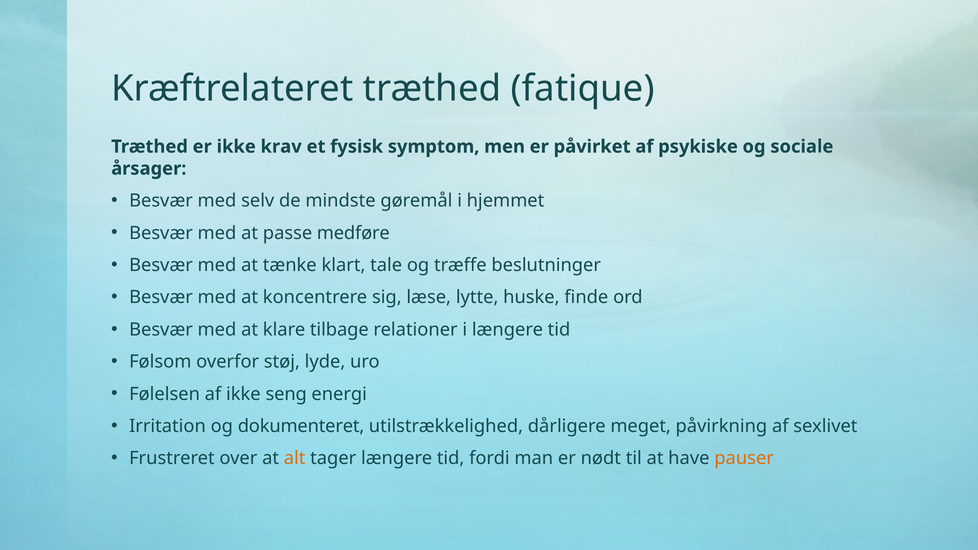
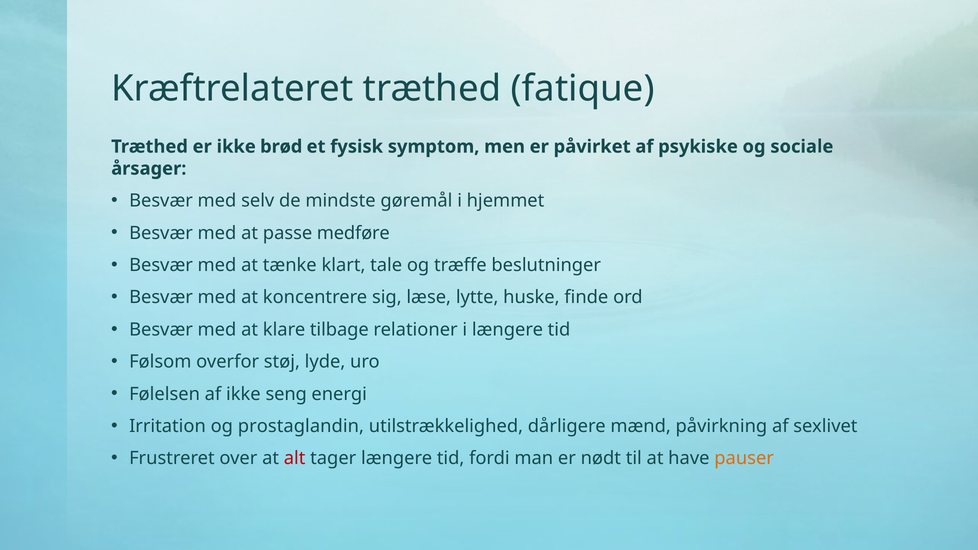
krav: krav -> brød (281, 147)
dokumenteret: dokumenteret -> prostaglandin (301, 426)
meget: meget -> mænd (641, 426)
alt colour: orange -> red (295, 459)
